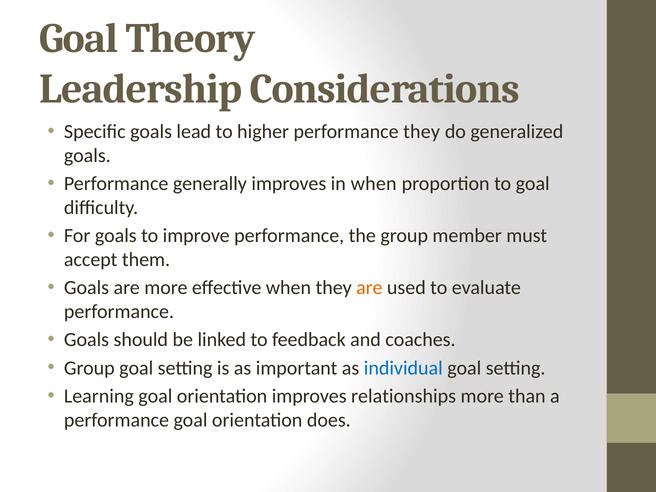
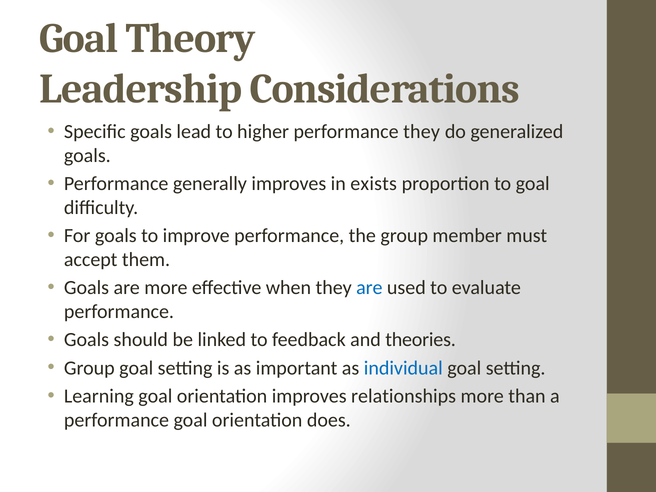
in when: when -> exists (374, 184)
are colour: orange -> blue (369, 288)
coaches: coaches -> theories (421, 340)
